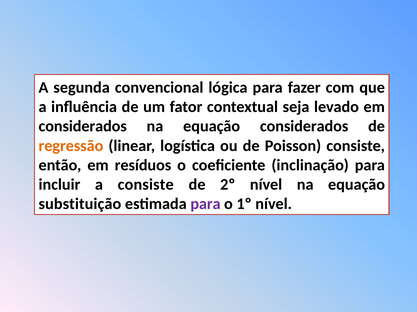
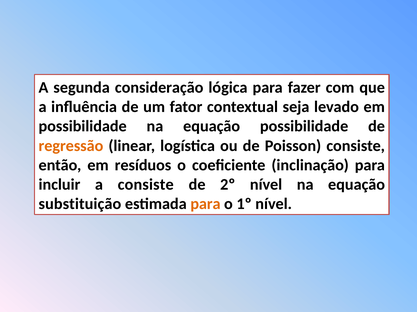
convencional: convencional -> consideração (159, 88)
considerados: considerados -> possibilidade (83, 127)
equação considerados: considerados -> possibilidade (304, 127)
para colour: purple -> orange (205, 204)
